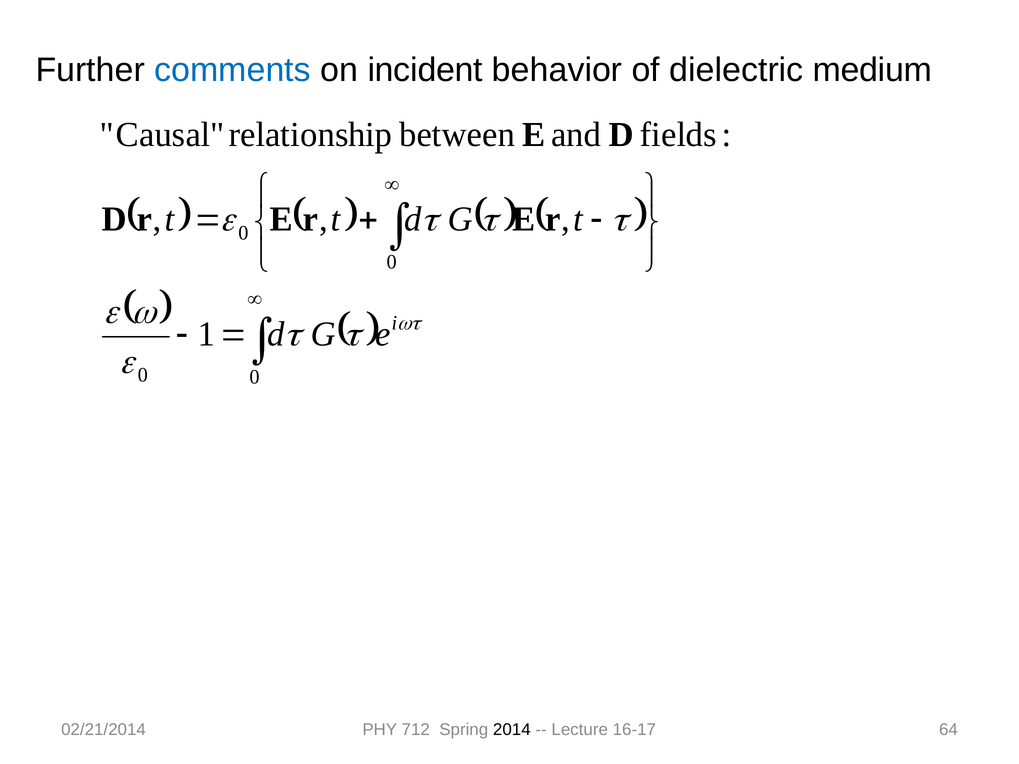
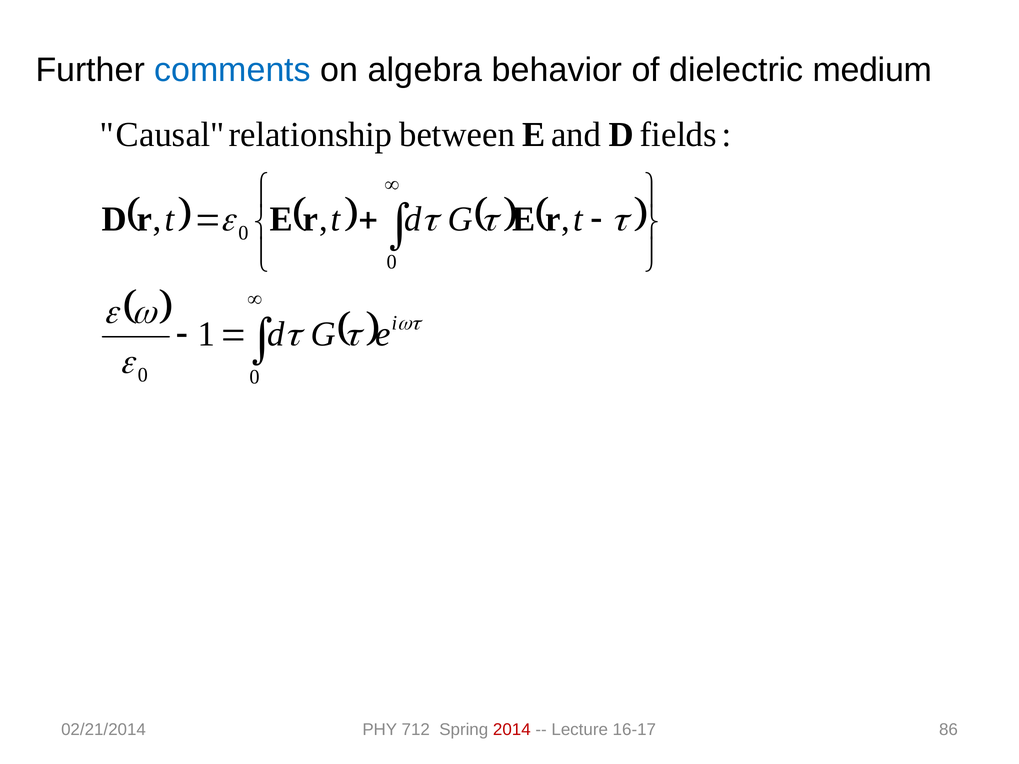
incident: incident -> algebra (425, 70)
2014 colour: black -> red (512, 730)
64: 64 -> 86 (948, 730)
